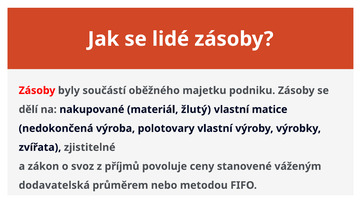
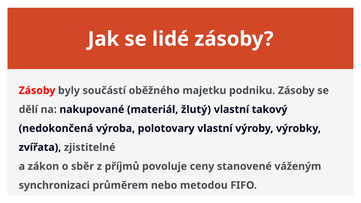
matice: matice -> takový (270, 110)
svoz: svoz -> sběr (83, 166)
dodavatelská: dodavatelská -> synchronizaci (54, 185)
